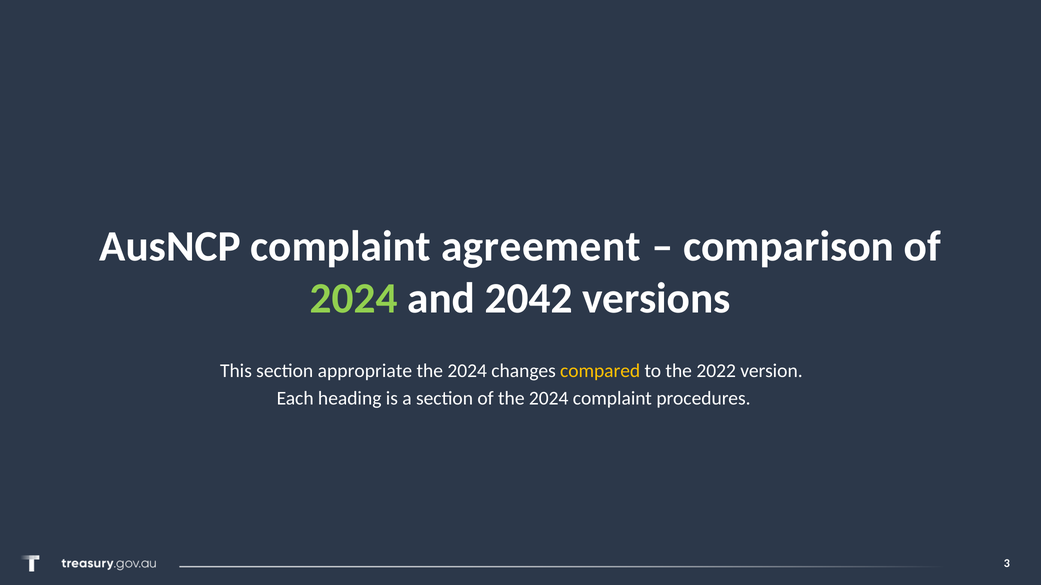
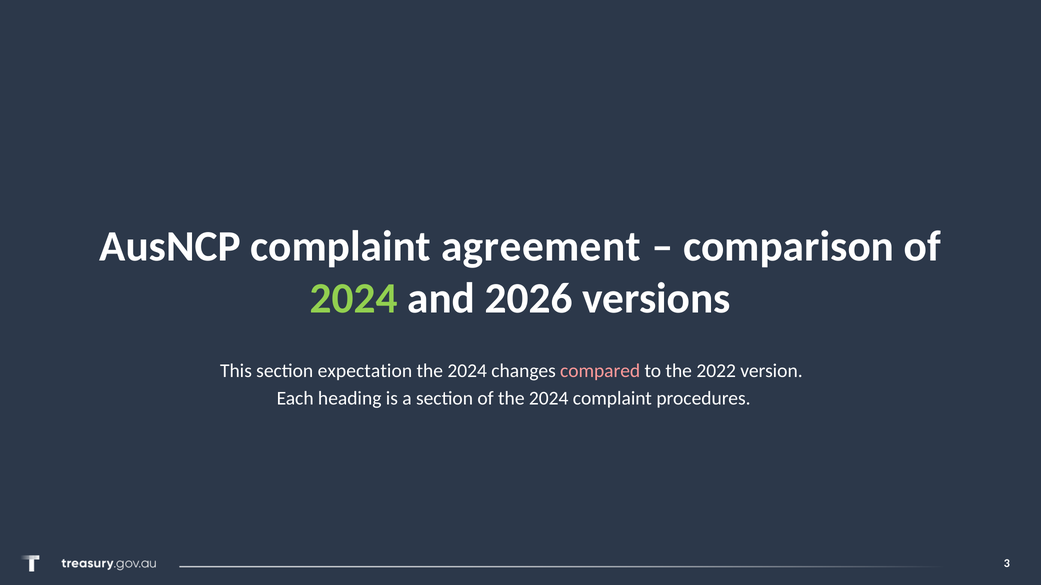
2042: 2042 -> 2026 (529, 299)
appropriate: appropriate -> expectation (365, 371)
compared colour: yellow -> pink (600, 371)
